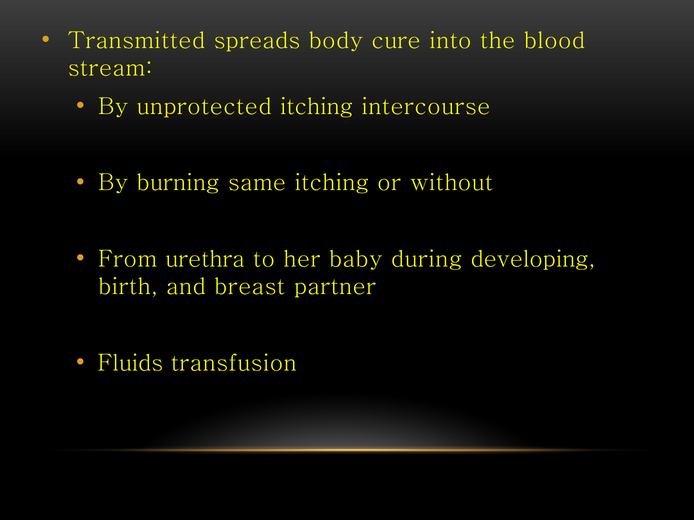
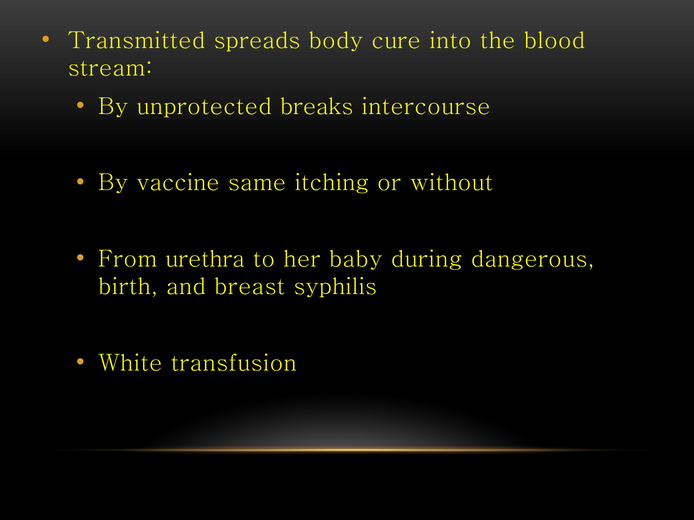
unprotected itching: itching -> breaks (317, 107)
burning: burning -> vaccine (178, 183)
developing: developing -> dangerous (533, 259)
partner: partner -> syphilis (335, 287)
Fluids: Fluids -> White (130, 363)
